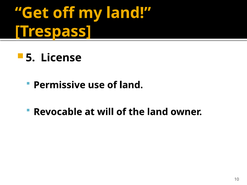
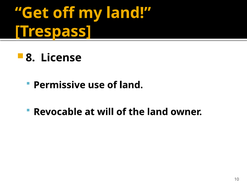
5: 5 -> 8 (30, 58)
